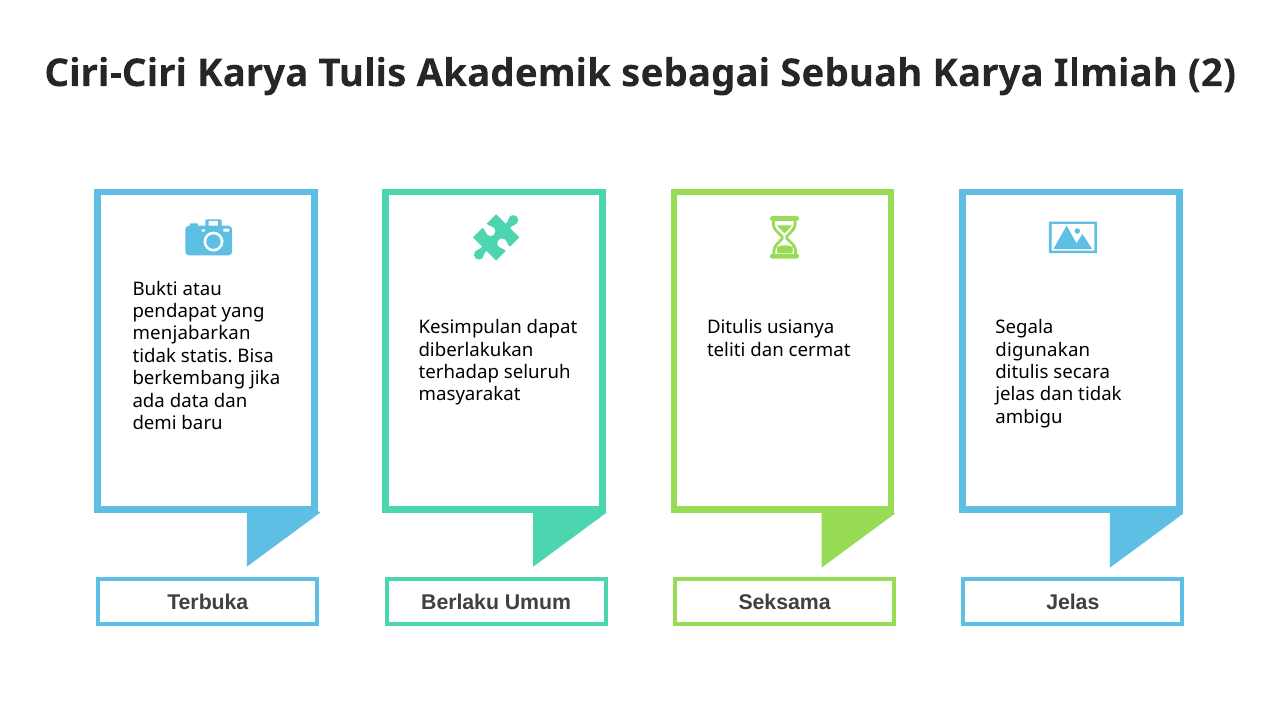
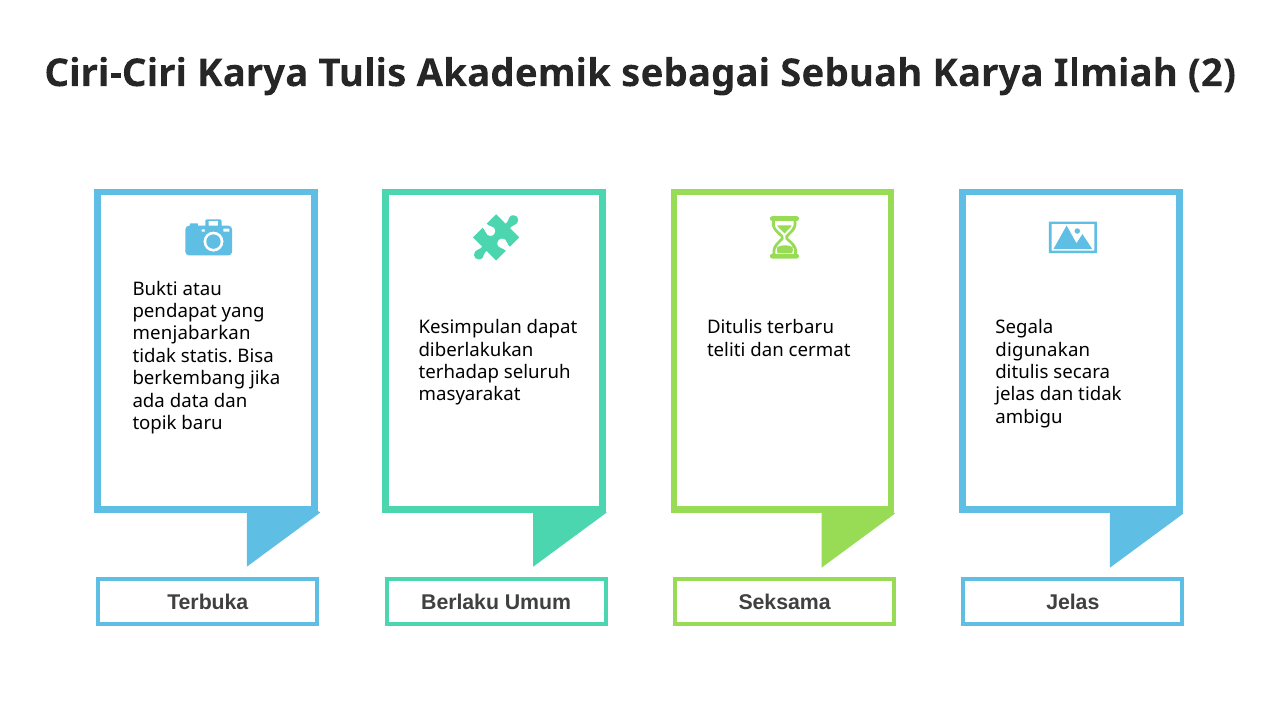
usianya: usianya -> terbaru (801, 327)
demi: demi -> topik (155, 423)
